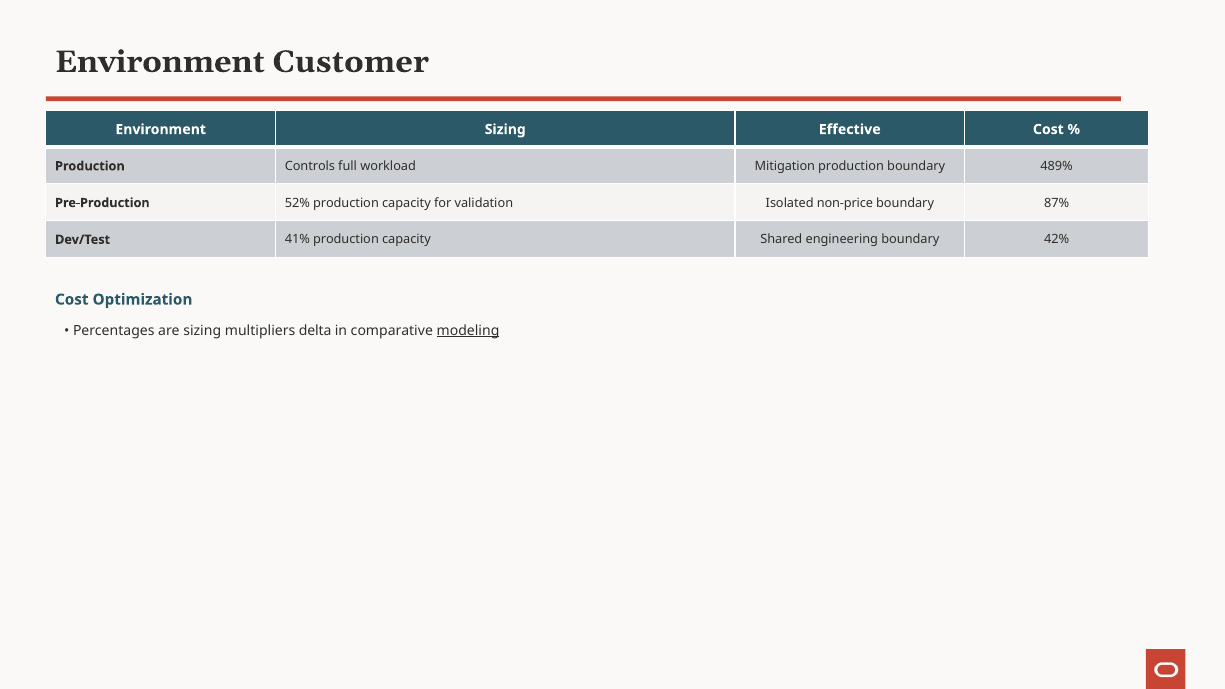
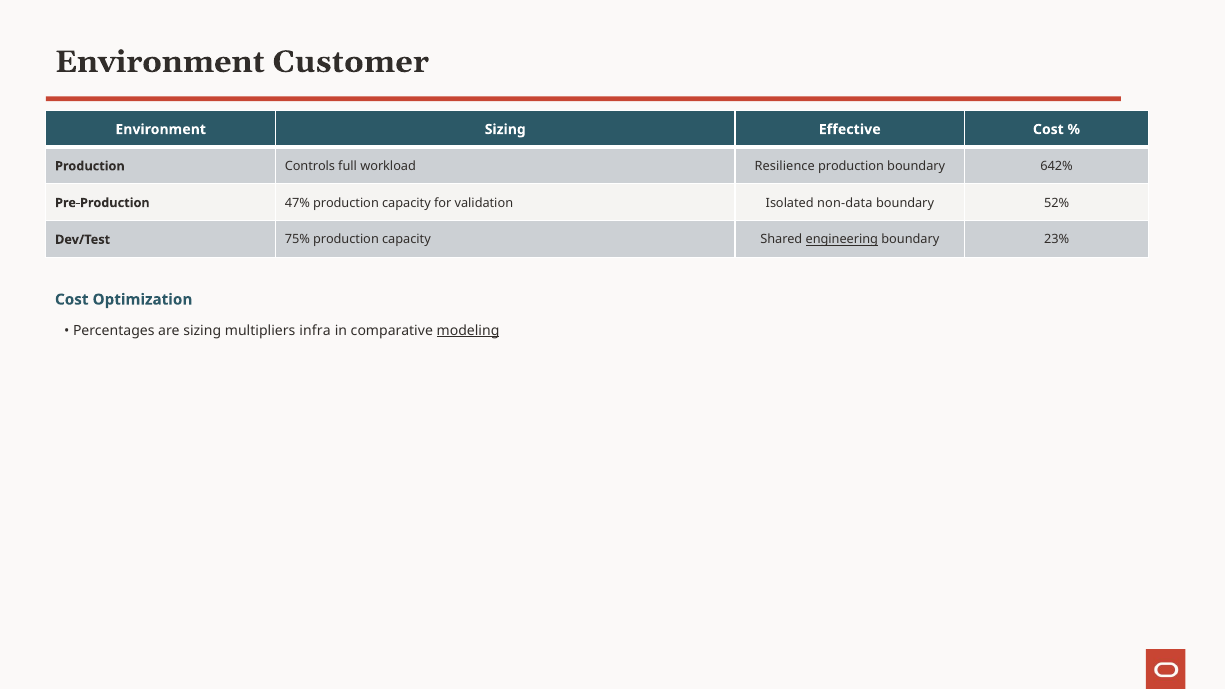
Mitigation: Mitigation -> Resilience (785, 166)
489%: 489% -> 642% (1057, 166)
52%: 52% -> 47% (297, 203)
non-price: non-price -> non-data (845, 203)
87%: 87% -> 52% (1057, 203)
41%: 41% -> 75% (297, 240)
engineering underline: none -> present (842, 240)
42%: 42% -> 23% (1057, 240)
delta: delta -> infra (315, 331)
